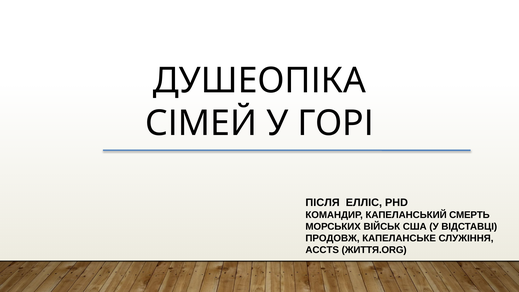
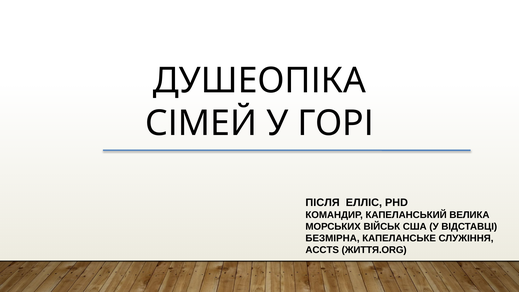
СМЕРТЬ: СМЕРТЬ -> ВЕЛИКА (469, 215)
ПРОДОВЖ: ПРОДОВЖ -> БЕЗМІРНА (333, 238)
